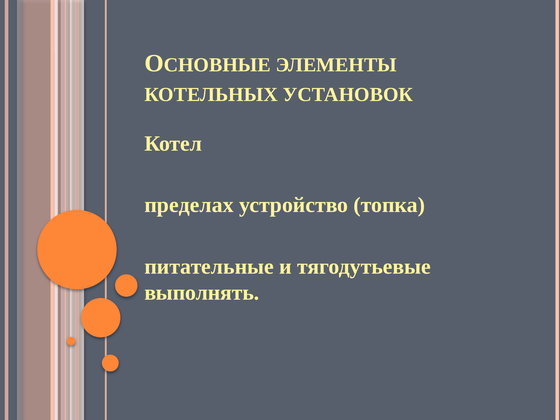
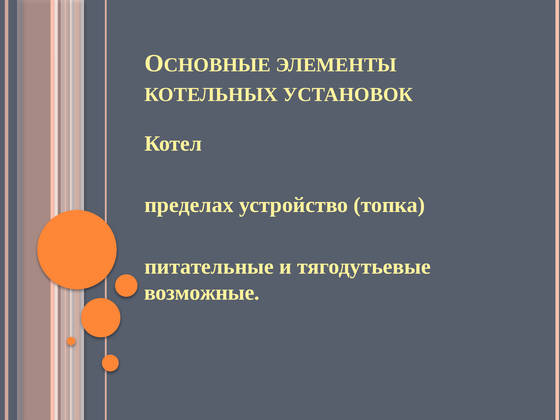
выполнять: выполнять -> возможные (202, 293)
